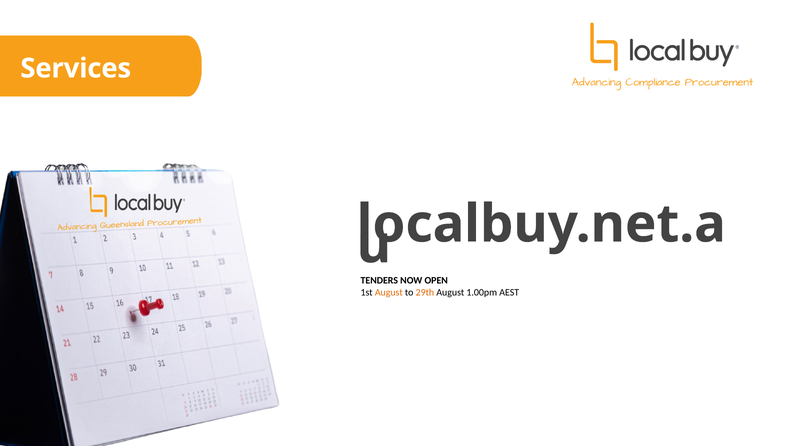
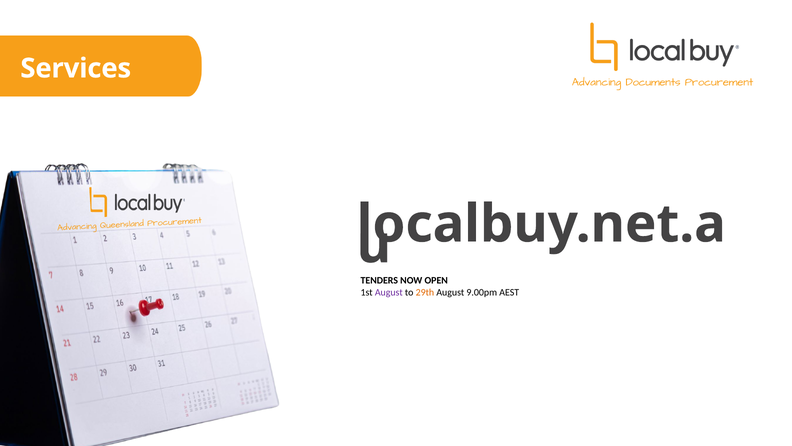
Compliance: Compliance -> Documents (653, 82)
August colour: orange -> purple (389, 292)
1.00pm: 1.00pm -> 9.00pm (482, 292)
